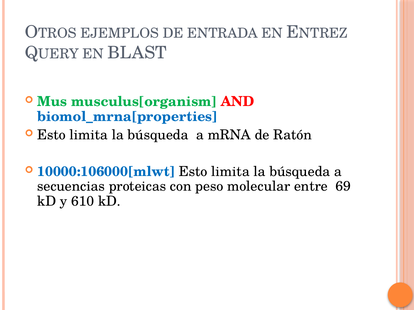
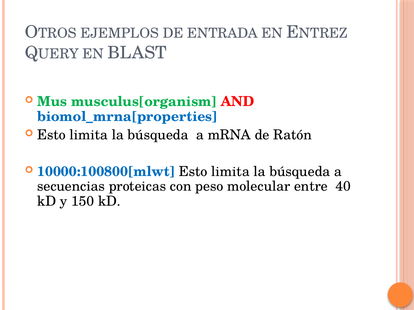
10000:106000[mlwt: 10000:106000[mlwt -> 10000:100800[mlwt (106, 172)
69: 69 -> 40 (343, 187)
610: 610 -> 150 (83, 202)
